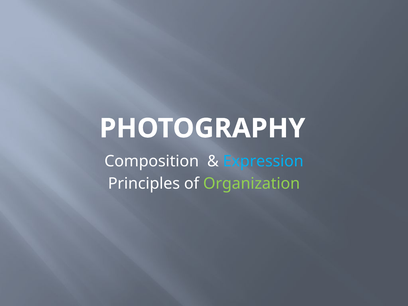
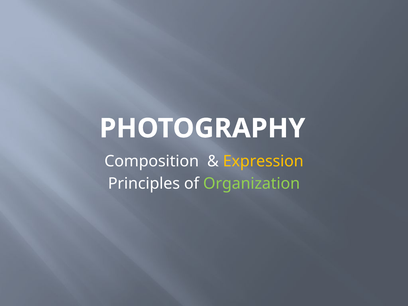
Expression colour: light blue -> yellow (263, 161)
